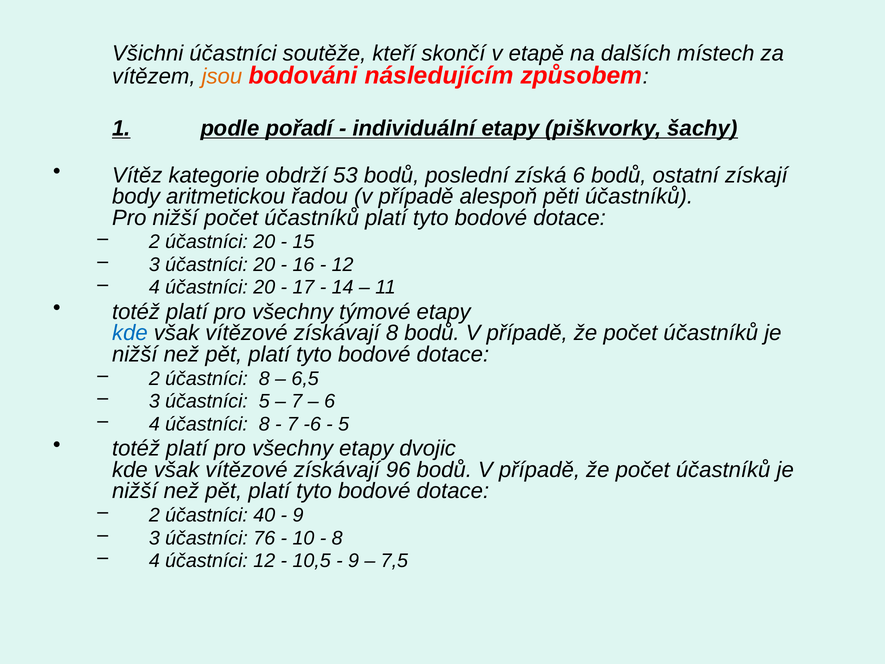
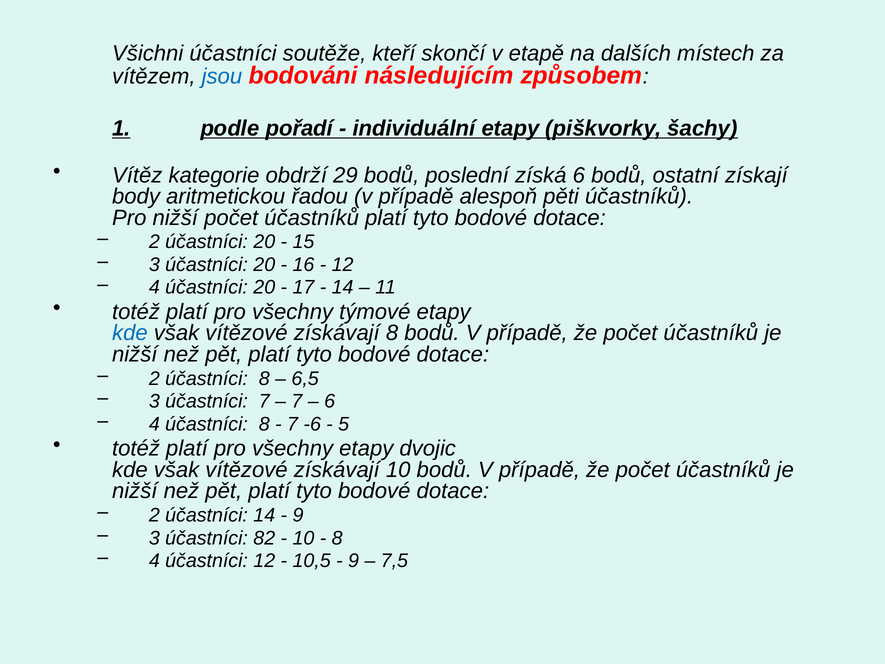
jsou colour: orange -> blue (222, 76)
53: 53 -> 29 (345, 175)
účastníci 5: 5 -> 7 (264, 401)
získávají 96: 96 -> 10 (398, 470)
účastníci 40: 40 -> 14 (264, 515)
76: 76 -> 82 (264, 538)
